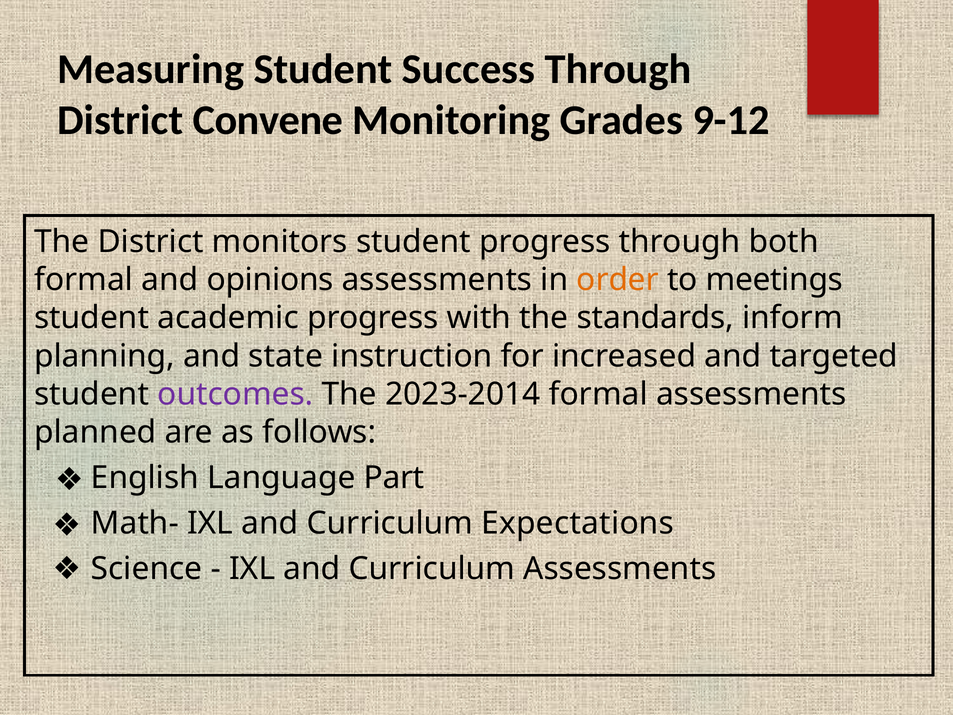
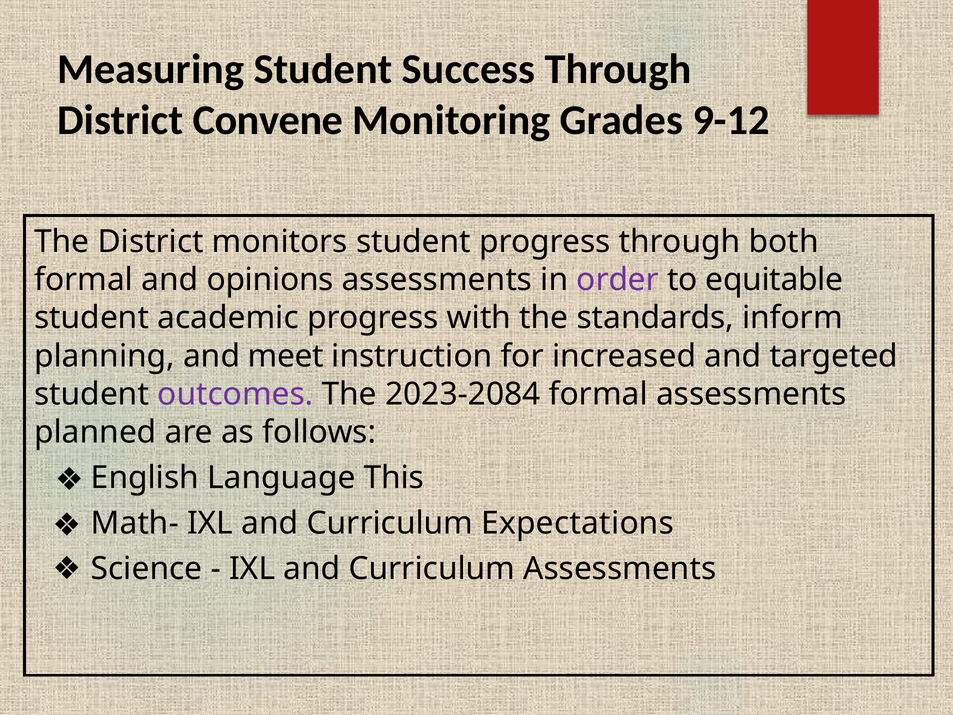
order colour: orange -> purple (618, 280)
meetings: meetings -> equitable (774, 280)
state: state -> meet (286, 356)
2023-2014: 2023-2014 -> 2023-2084 (463, 394)
Part: Part -> This (394, 478)
